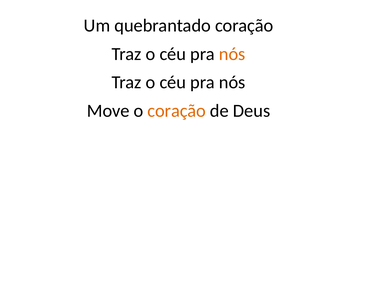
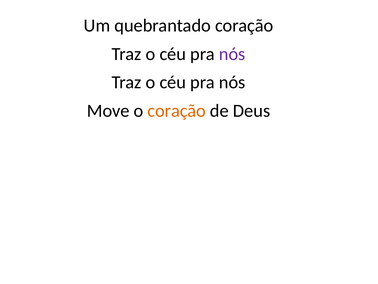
nós colour: orange -> purple (232, 54)
